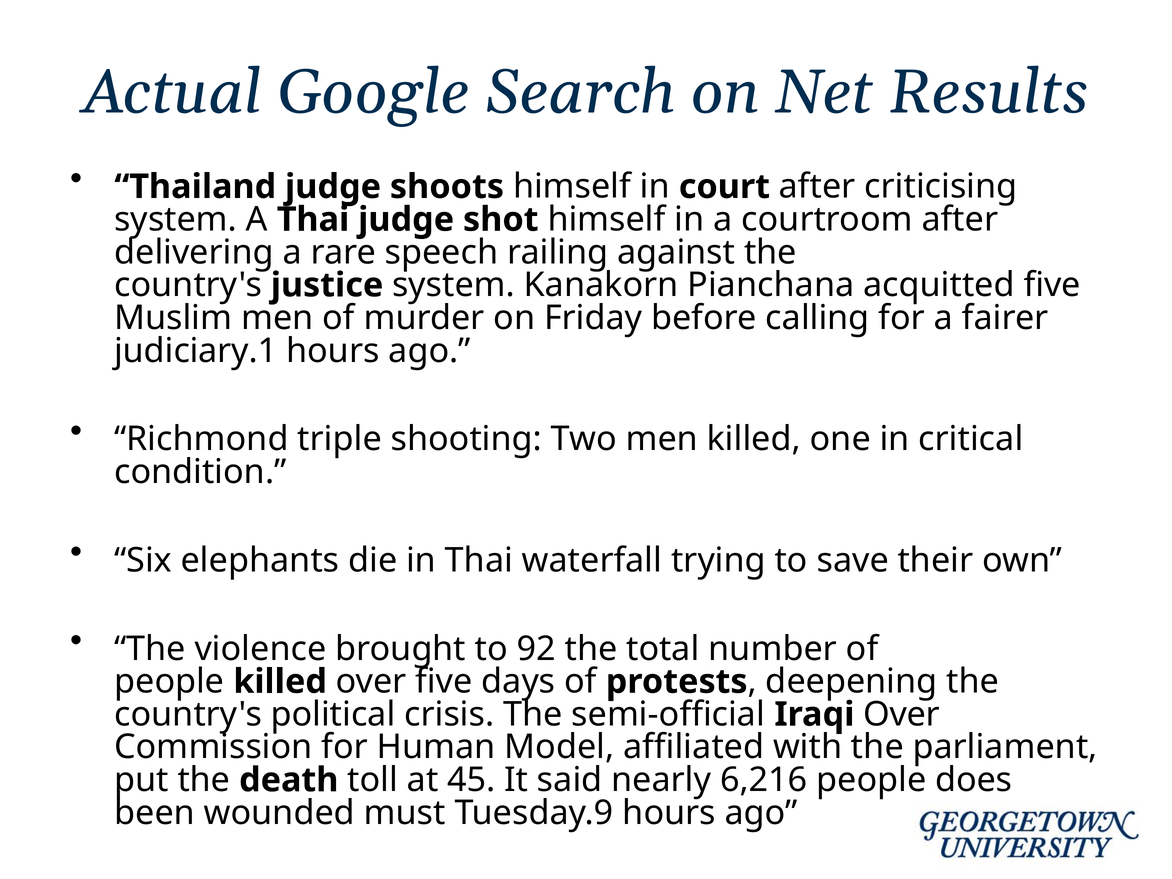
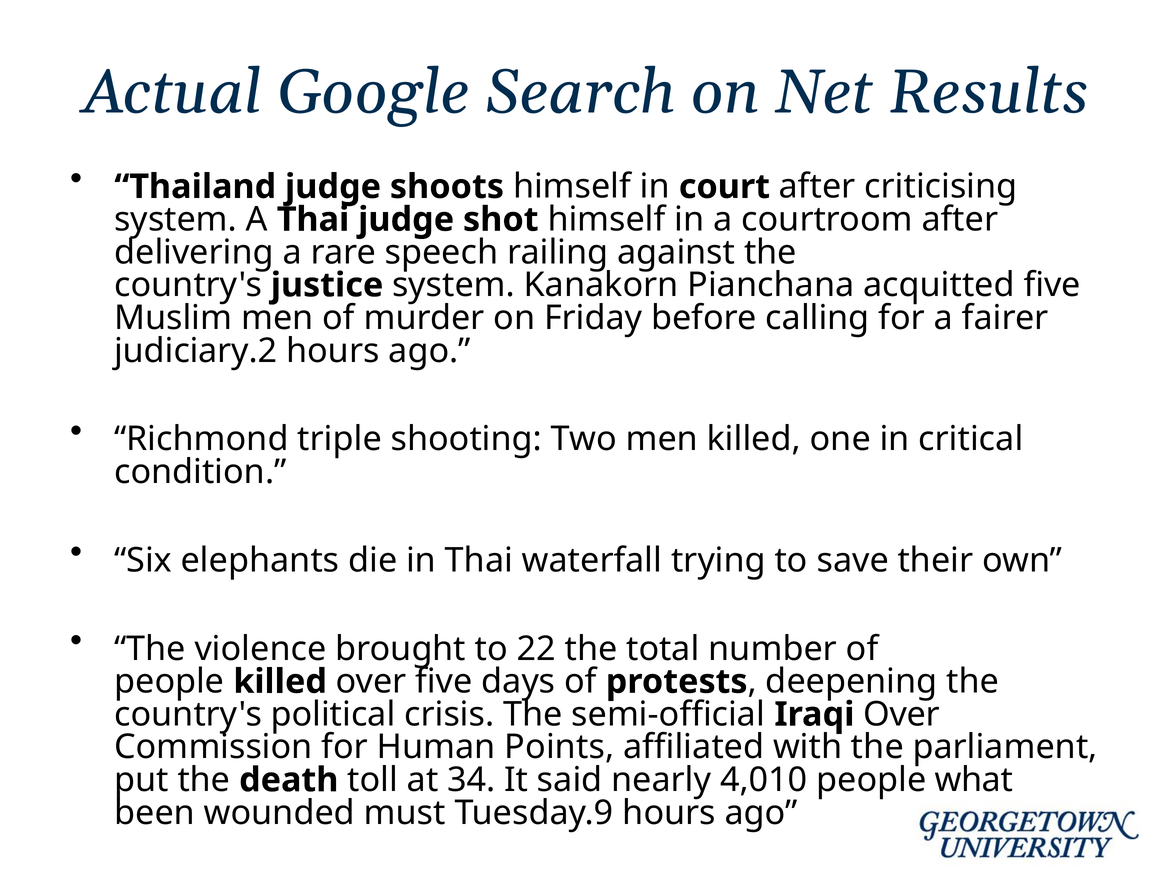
judiciary.1: judiciary.1 -> judiciary.2 (196, 351)
92: 92 -> 22 (536, 649)
Model: Model -> Points (559, 747)
45: 45 -> 34 (471, 780)
6,216: 6,216 -> 4,010 (764, 780)
does: does -> what (974, 780)
